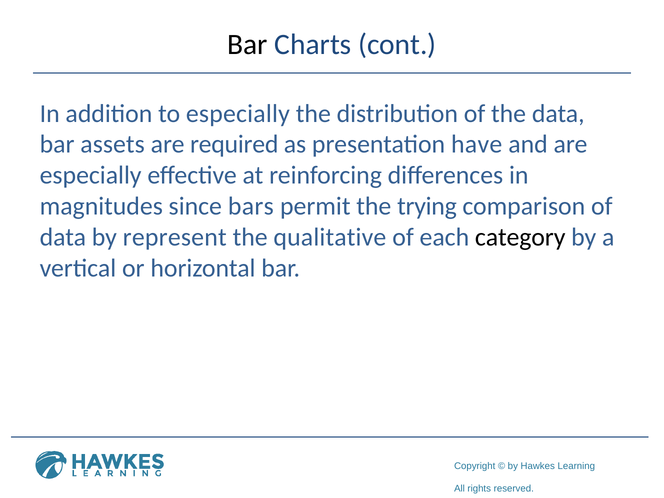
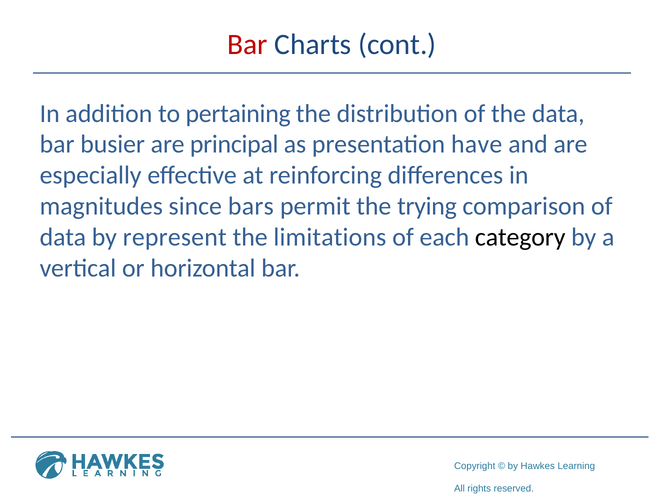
Bar colour: black -> red (248, 45)
to especially: especially -> pertaining (238, 113)
assets: assets -> busier (113, 144)
required: required -> principal (234, 144)
qualitative: qualitative -> limitations (330, 237)
